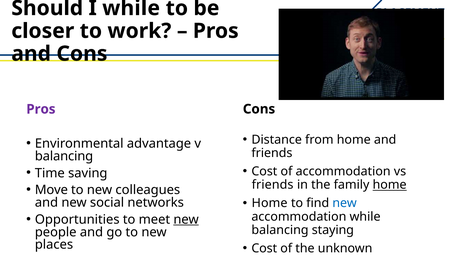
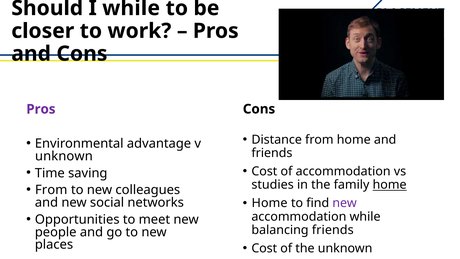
balancing: balancing -> unknown (64, 156)
friends: friends -> studies (273, 185)
Move: Move -> From (51, 190)
new colour: blue -> purple (345, 203)
new underline: present -> none (186, 219)
balancing staying: staying -> friends (333, 230)
